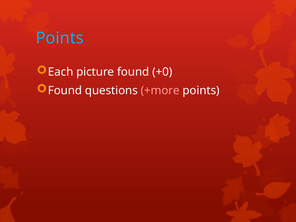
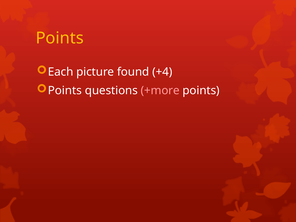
Points colour: light blue -> yellow (60, 38)
+0: +0 -> +4 (162, 72)
Found: Found -> Points (65, 90)
